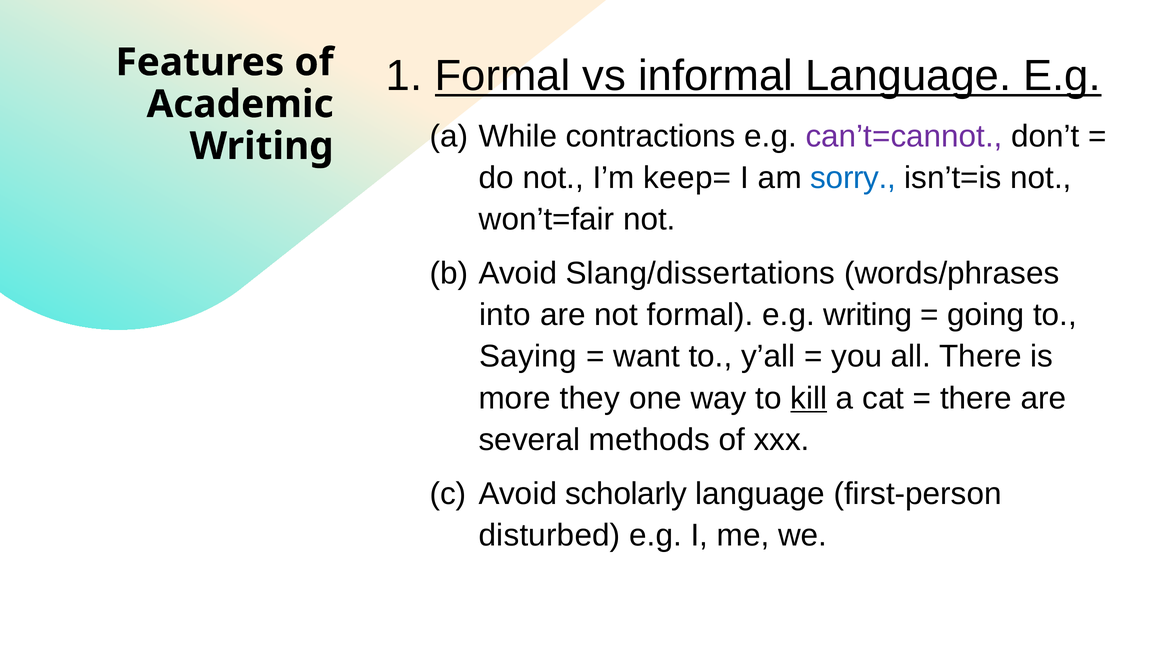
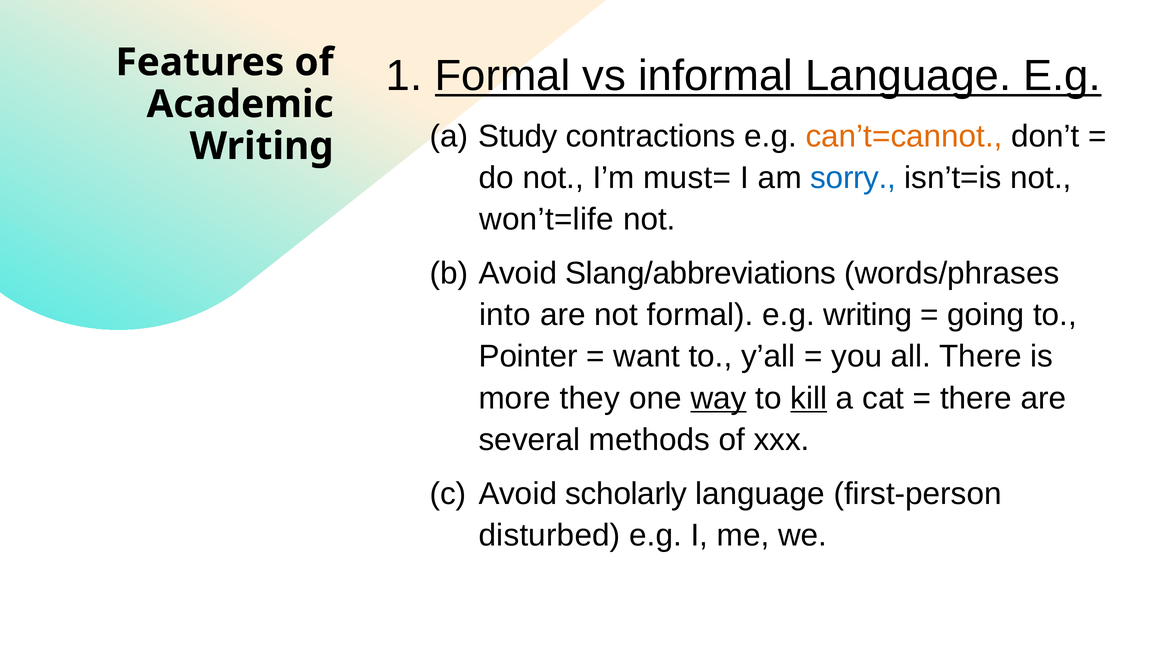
While: While -> Study (518, 136)
can’t=cannot colour: purple -> orange (904, 136)
keep=: keep= -> must= (687, 178)
won’t=fair: won’t=fair -> won’t=life (546, 220)
Slang/dissertations: Slang/dissertations -> Slang/abbreviations (701, 273)
Saying: Saying -> Pointer (528, 357)
way underline: none -> present (719, 398)
